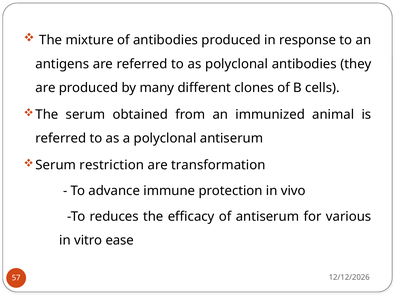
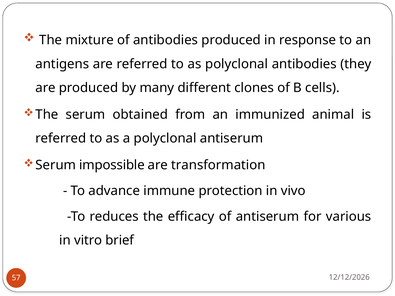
restriction: restriction -> impossible (112, 165)
ease: ease -> brief (120, 240)
